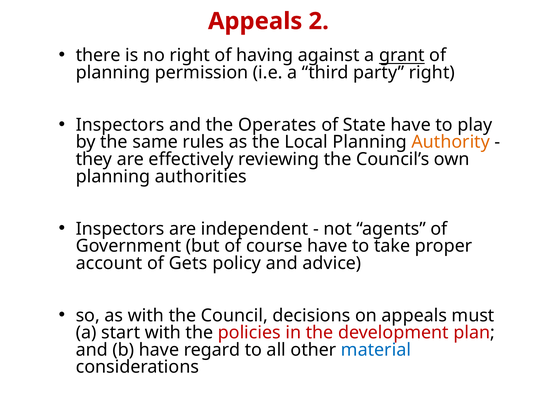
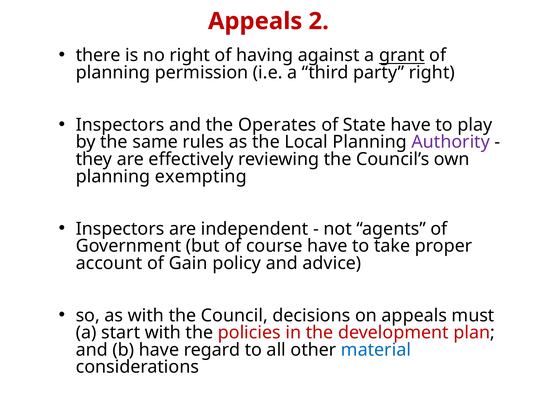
Authority colour: orange -> purple (451, 142)
authorities: authorities -> exempting (201, 176)
Gets: Gets -> Gain (188, 263)
